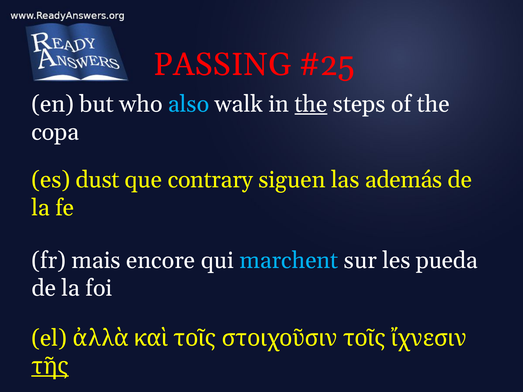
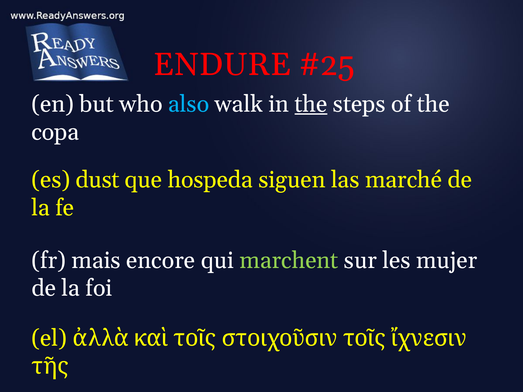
PASSING: PASSING -> ENDURE (222, 65)
contrary: contrary -> hospeda (210, 180)
además: además -> marché (404, 180)
marchent colour: light blue -> light green (289, 261)
pueda: pueda -> mujer (447, 261)
τῆς underline: present -> none (50, 366)
